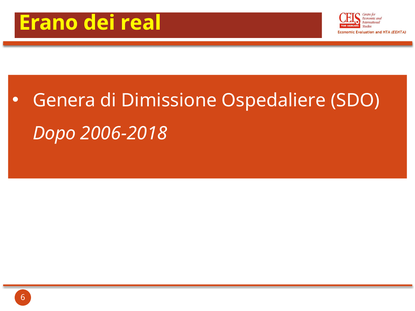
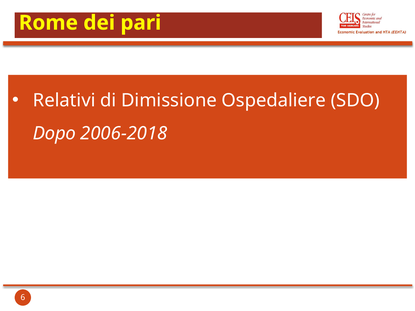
Erano: Erano -> Rome (48, 23)
real: real -> pari (141, 23)
Genera: Genera -> Relativi (64, 100)
